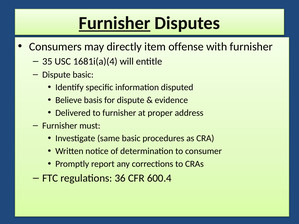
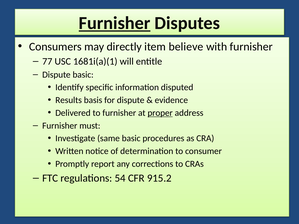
offense: offense -> believe (186, 47)
35: 35 -> 77 (47, 61)
1681i(a)(4: 1681i(a)(4 -> 1681i(a)(1 (95, 61)
Believe: Believe -> Results (69, 100)
proper underline: none -> present (160, 113)
36: 36 -> 54 (120, 178)
600.4: 600.4 -> 915.2 (159, 178)
